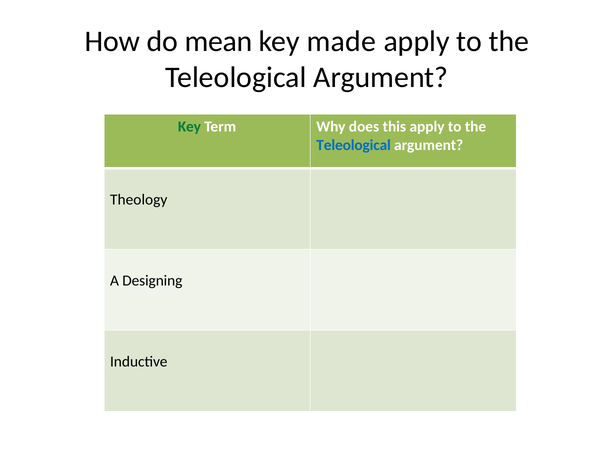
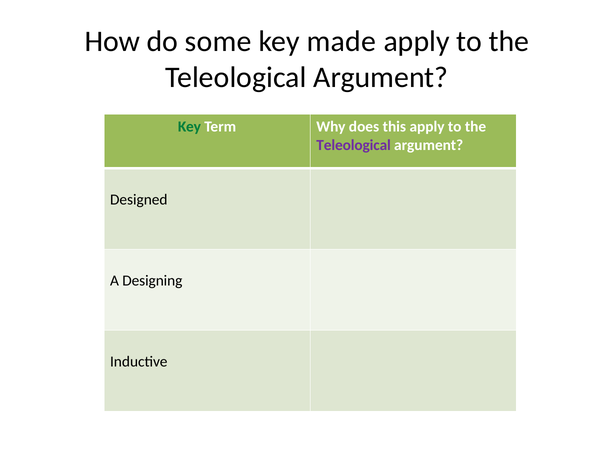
mean: mean -> some (218, 41)
Teleological colour: blue -> purple (354, 146)
Theology: Theology -> Designed (139, 200)
